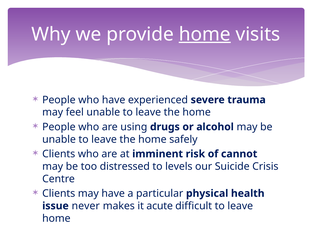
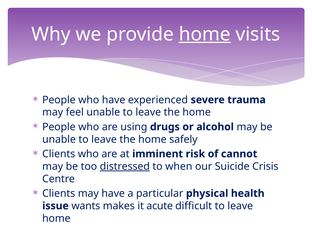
distressed underline: none -> present (125, 166)
levels: levels -> when (179, 166)
never: never -> wants (86, 206)
